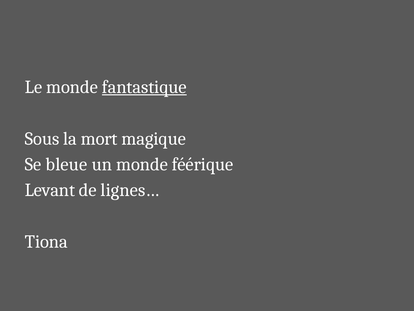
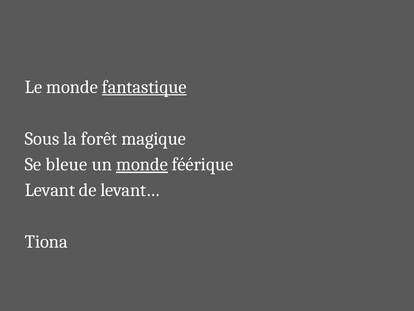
mort: mort -> forêt (99, 138)
monde underline: none -> present (142, 164)
lignes…: lignes… -> levant… (130, 190)
